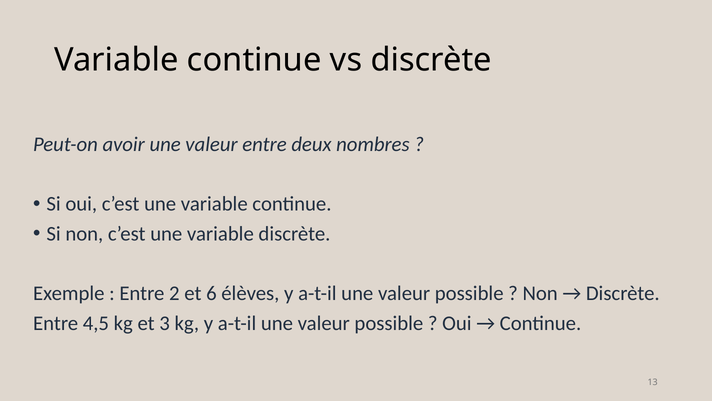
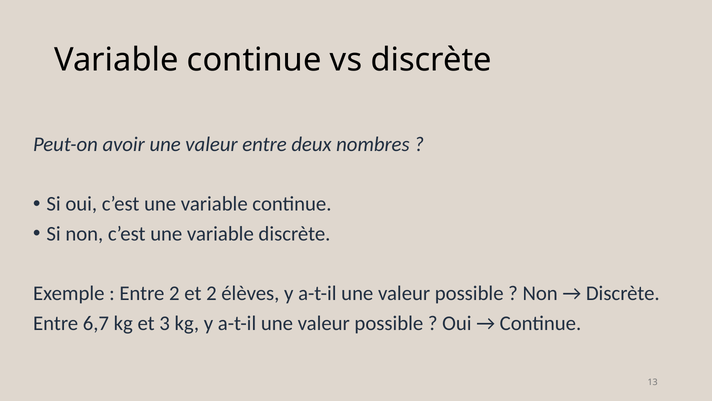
et 6: 6 -> 2 (211, 293)
4,5: 4,5 -> 6,7 (96, 323)
